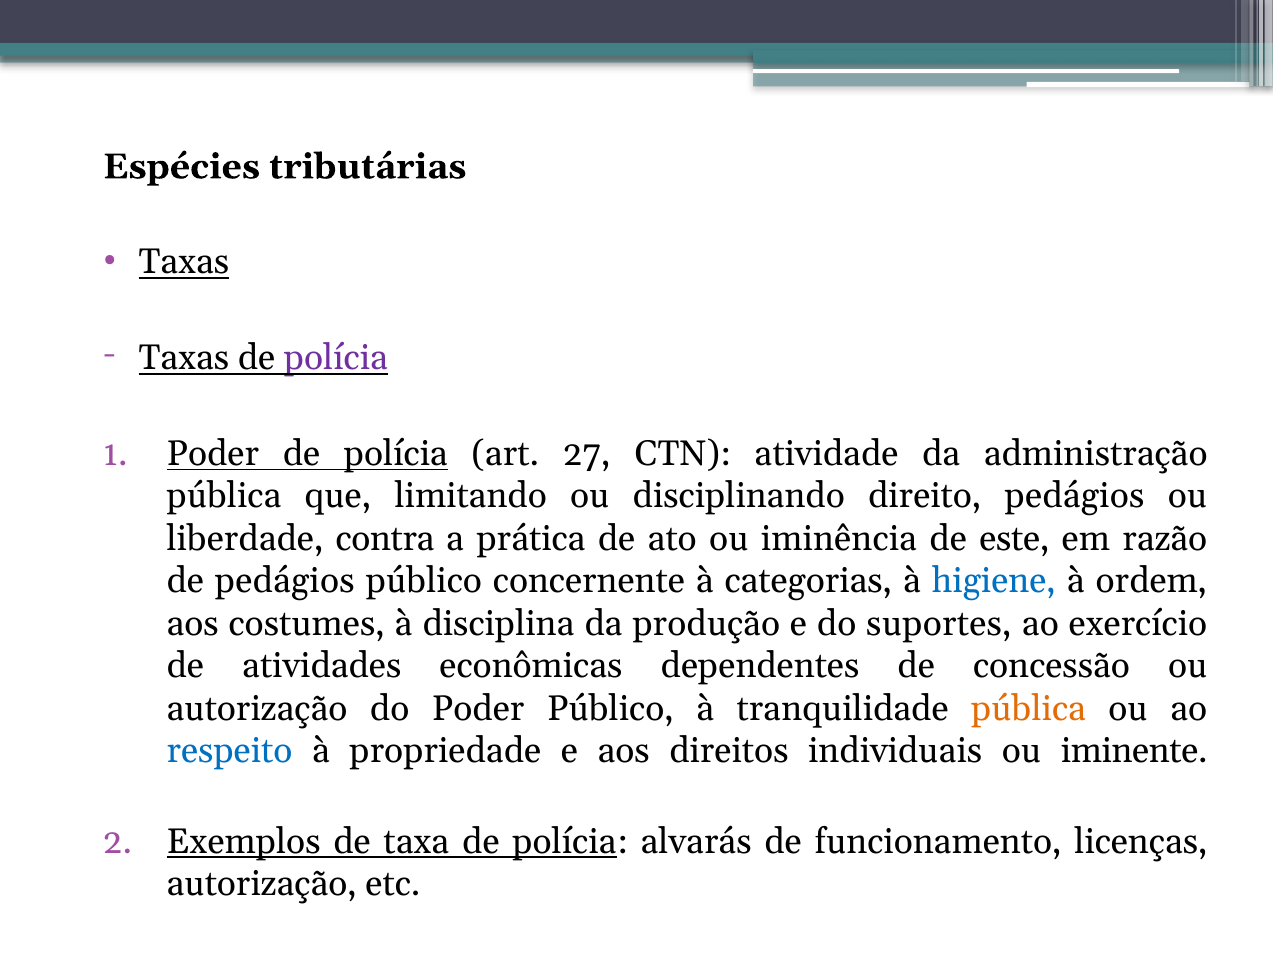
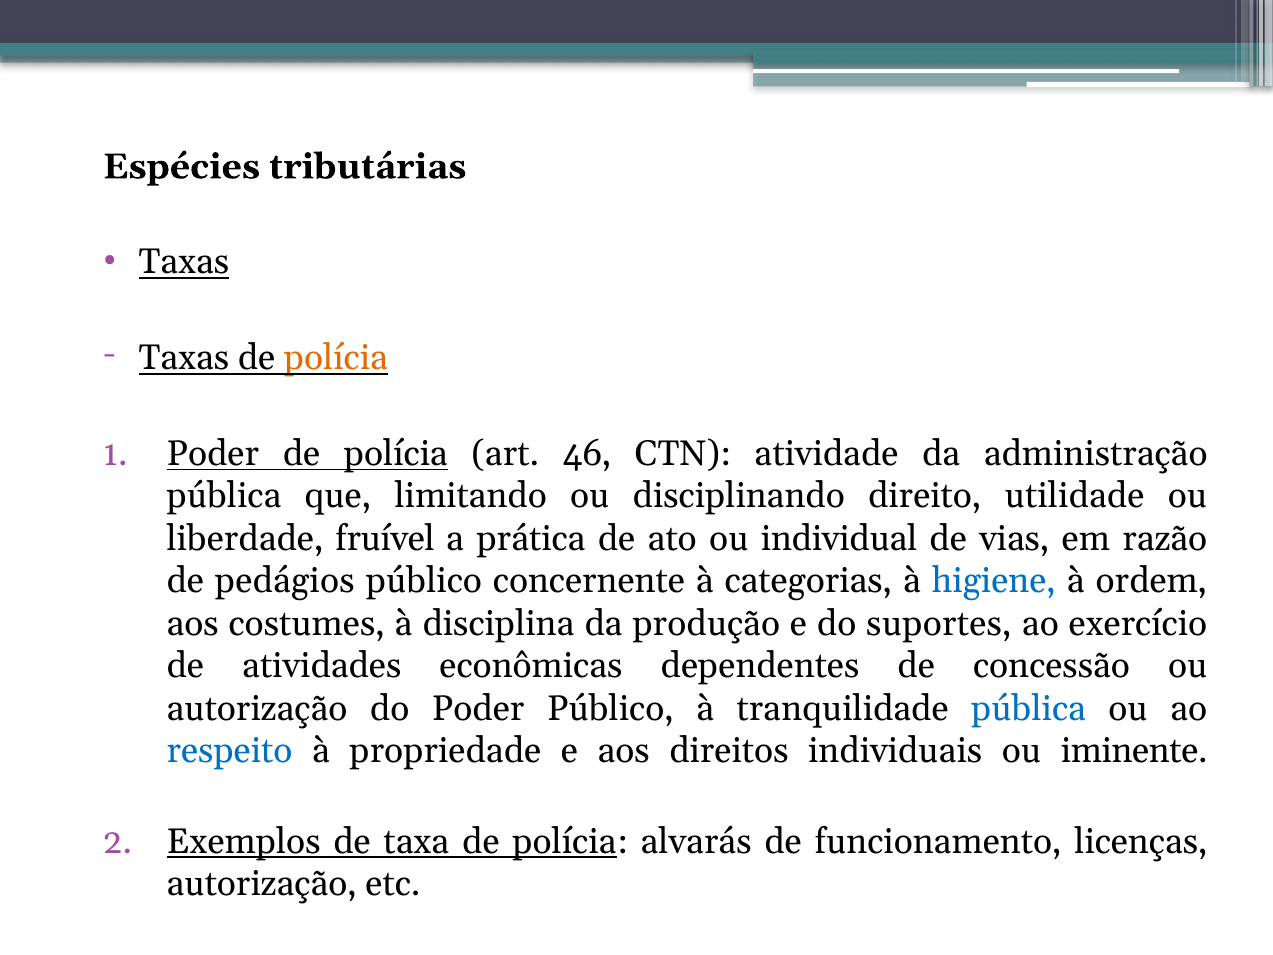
polícia colour: purple -> orange (336, 358)
27: 27 -> 46 (587, 453)
direito pedágios: pedágios -> utilidade (1075, 496)
contra: contra -> fruível (385, 538)
iminência: iminência -> individual (839, 538)
este: este -> vias (1014, 538)
pública colour: orange -> blue (1029, 708)
